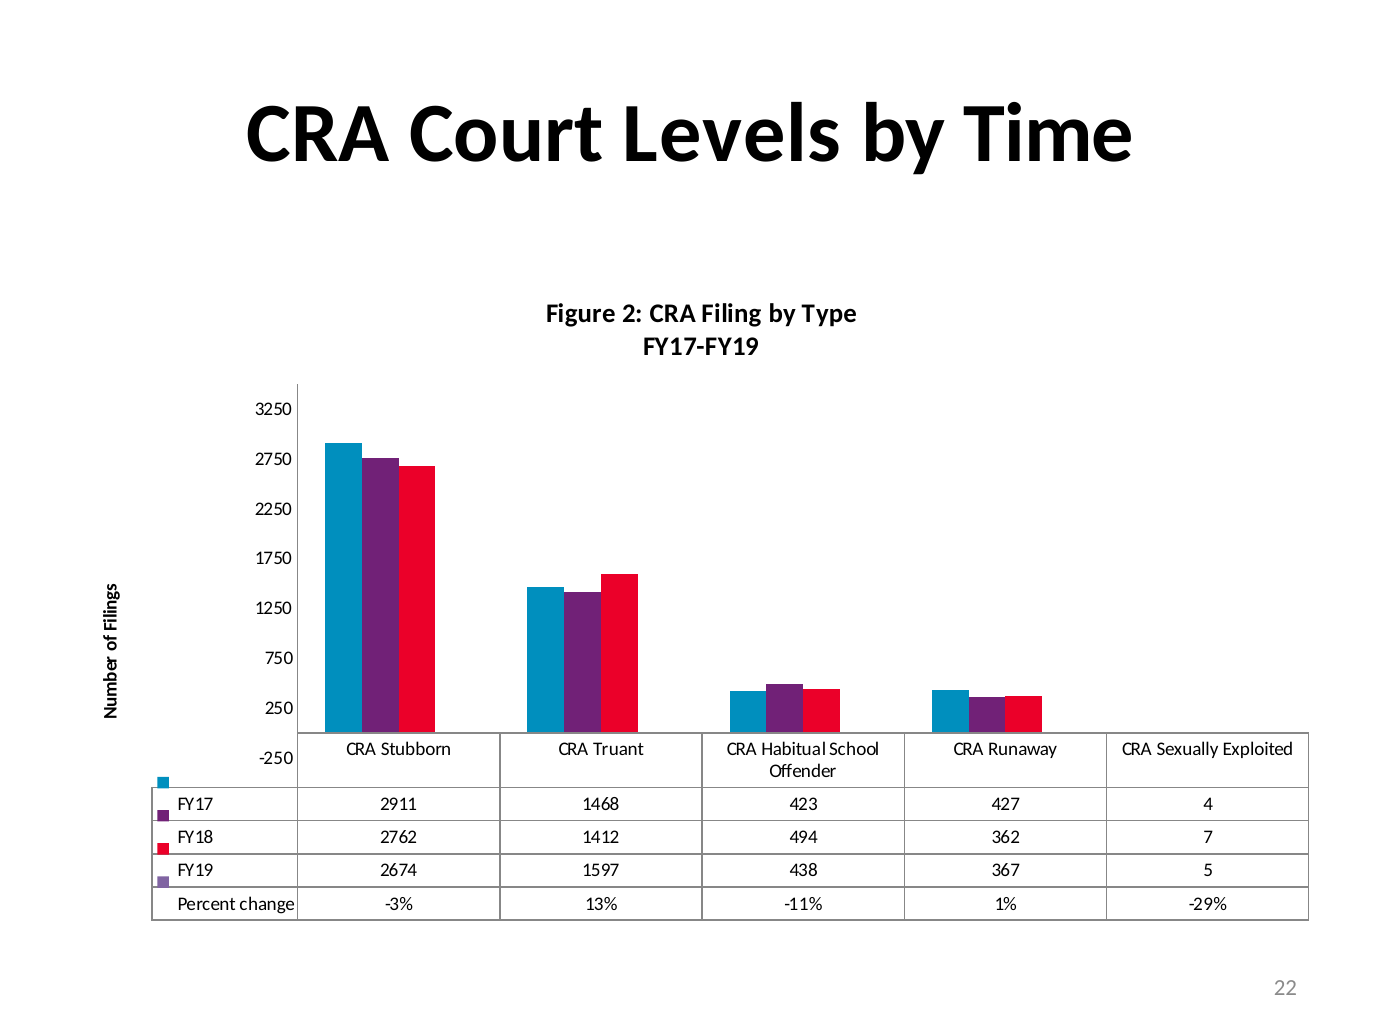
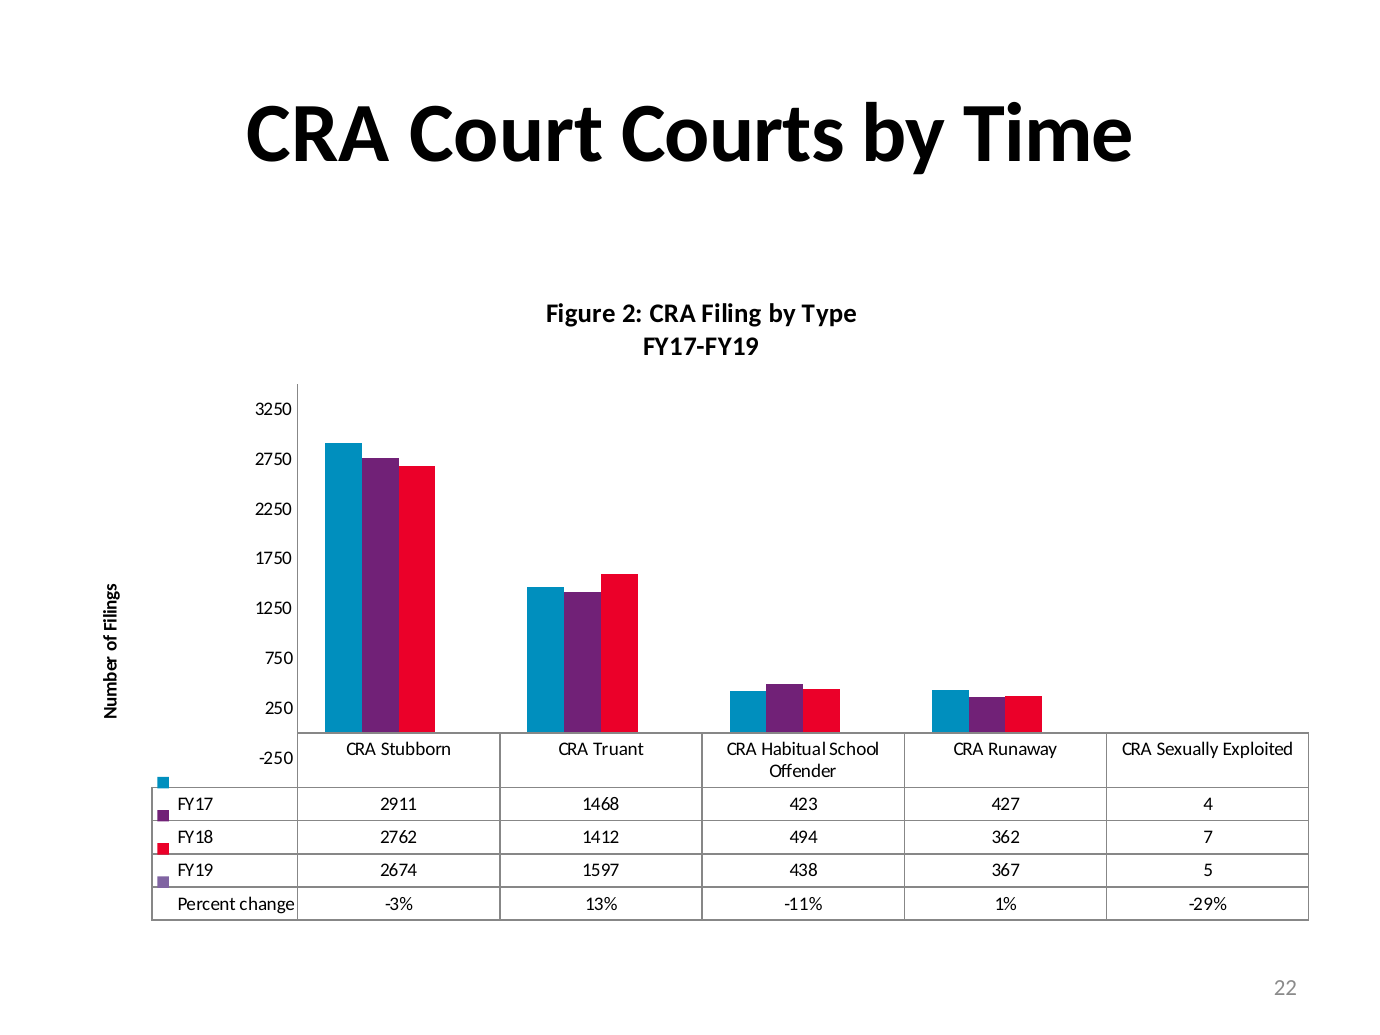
Levels: Levels -> Courts (733, 134)
